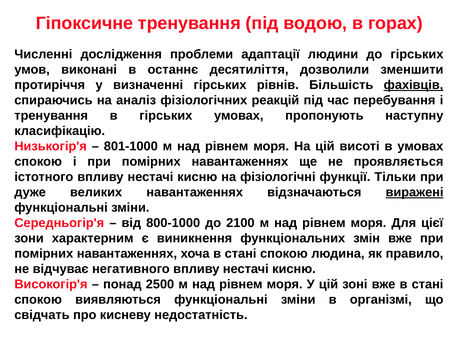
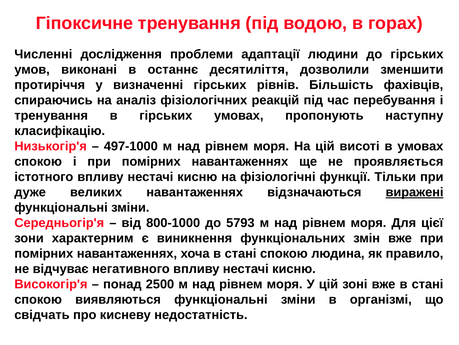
фахівців underline: present -> none (413, 85)
801-1000: 801-1000 -> 497-1000 (131, 146)
2100: 2100 -> 5793 (240, 223)
